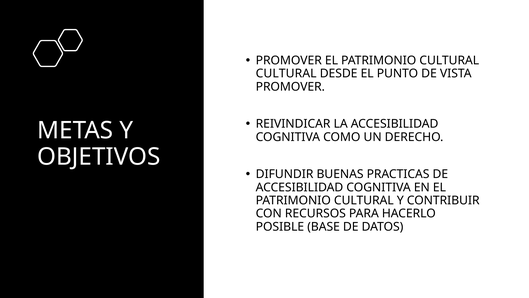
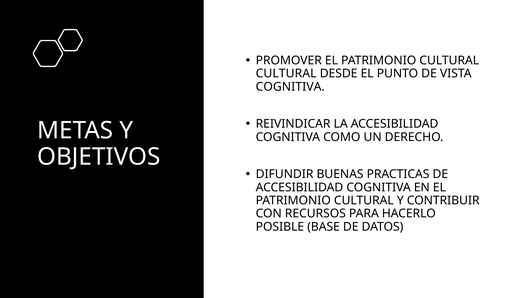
PROMOVER: PROMOVER -> COGNITIVA (290, 87)
